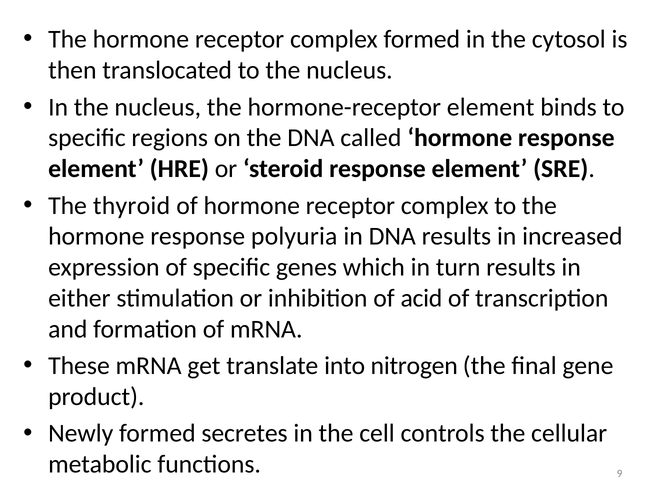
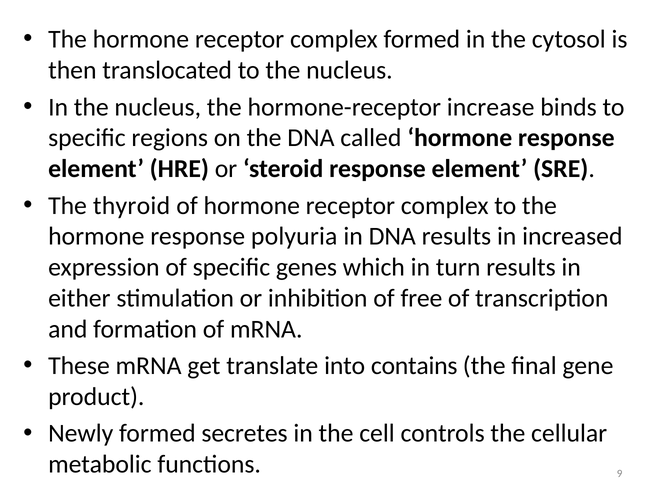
hormone-receptor element: element -> increase (491, 107)
acid: acid -> free (421, 298)
nitrogen: nitrogen -> contains (414, 366)
